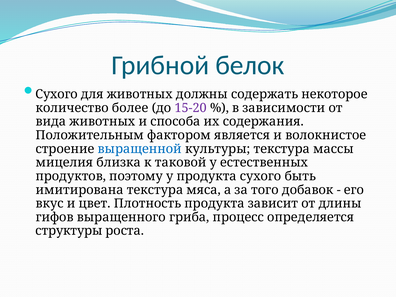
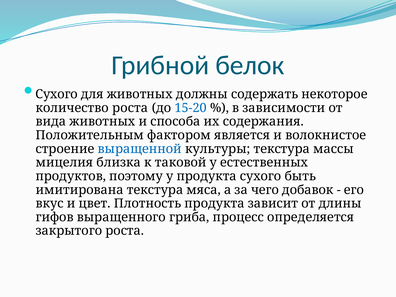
количество более: более -> роста (130, 108)
15-20 colour: purple -> blue (191, 108)
того: того -> чего (265, 190)
структуры: структуры -> закрытого (69, 231)
